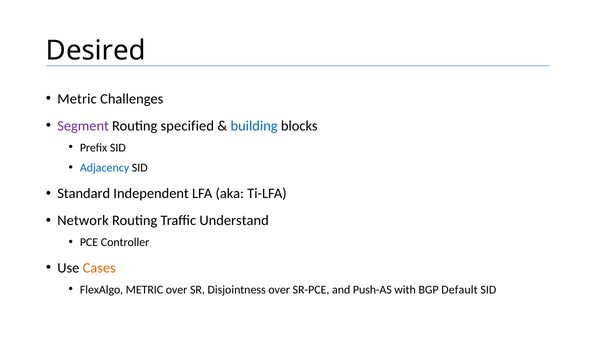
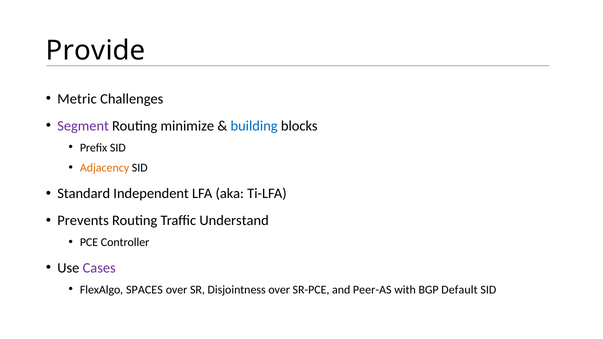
Desired: Desired -> Provide (96, 51)
specified: specified -> minimize (187, 126)
Adjacency colour: blue -> orange (105, 168)
Network: Network -> Prevents (83, 221)
Cases colour: orange -> purple (99, 268)
FlexAlgo METRIC: METRIC -> SPACES (144, 290)
Push-AS: Push-AS -> Peer-AS (372, 290)
